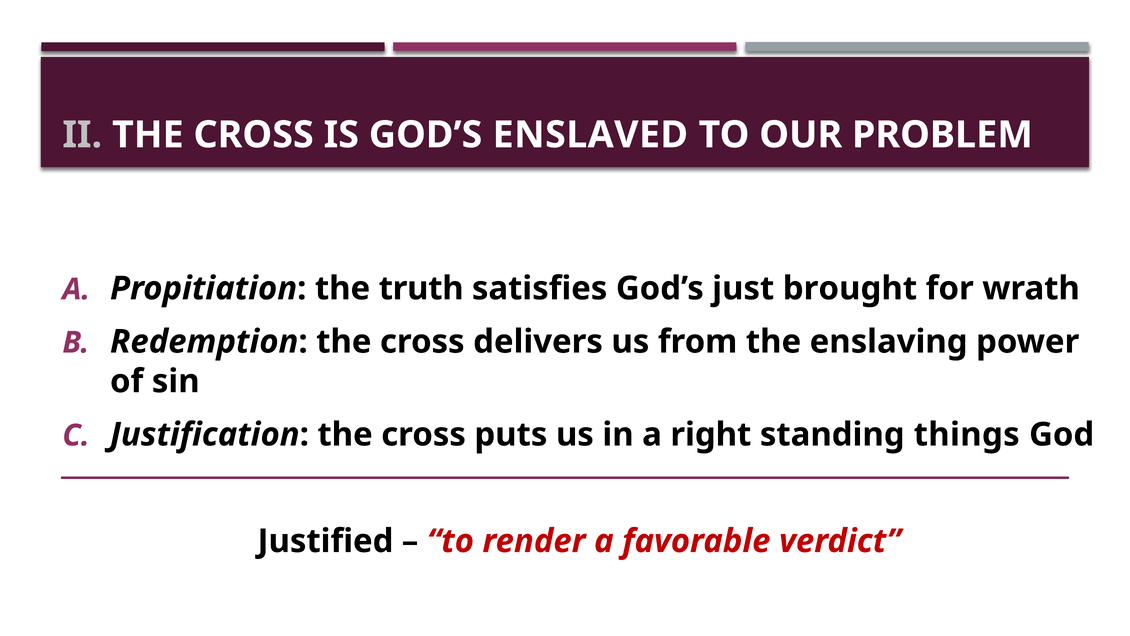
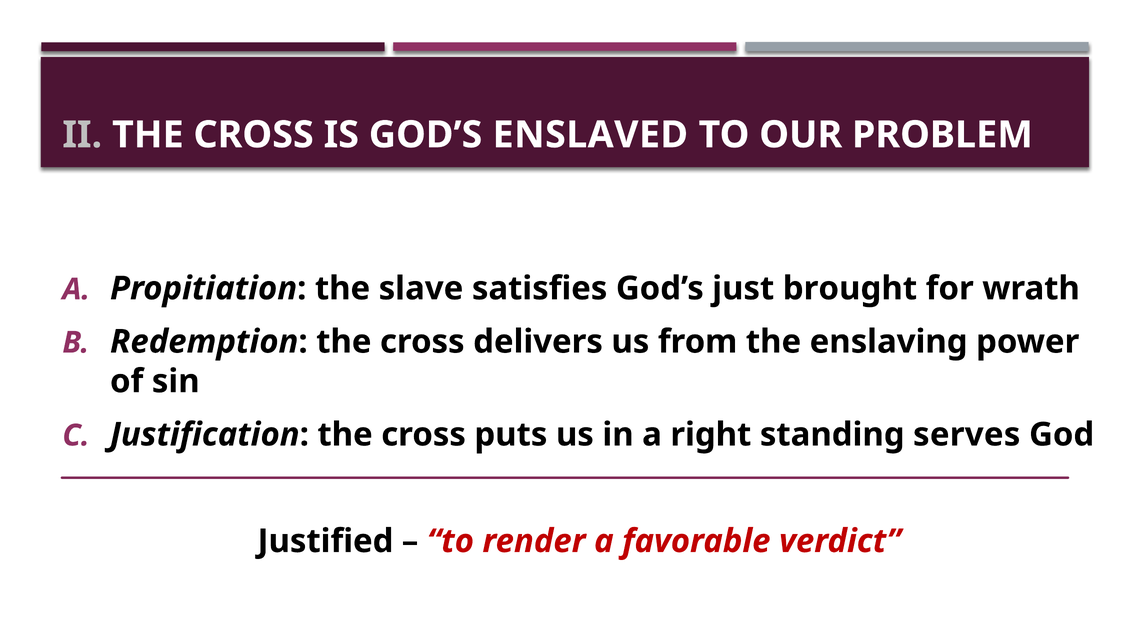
truth: truth -> slave (421, 288)
things: things -> serves (967, 434)
